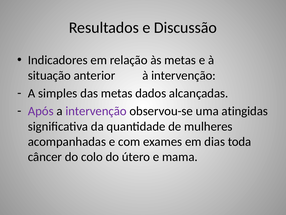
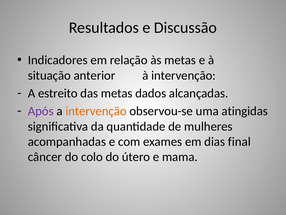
simples: simples -> estreito (58, 93)
intervenção colour: purple -> orange (96, 111)
toda: toda -> final (239, 141)
